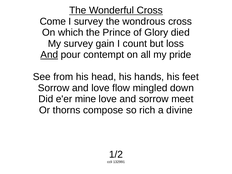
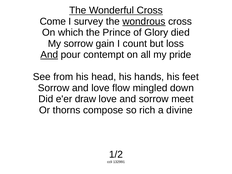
wondrous underline: none -> present (144, 21)
My survey: survey -> sorrow (78, 44)
mine: mine -> draw (85, 99)
